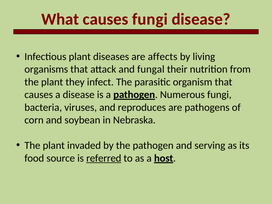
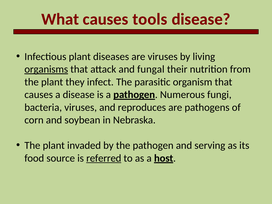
causes fungi: fungi -> tools (150, 19)
are affects: affects -> viruses (163, 57)
organisms underline: none -> present (46, 69)
